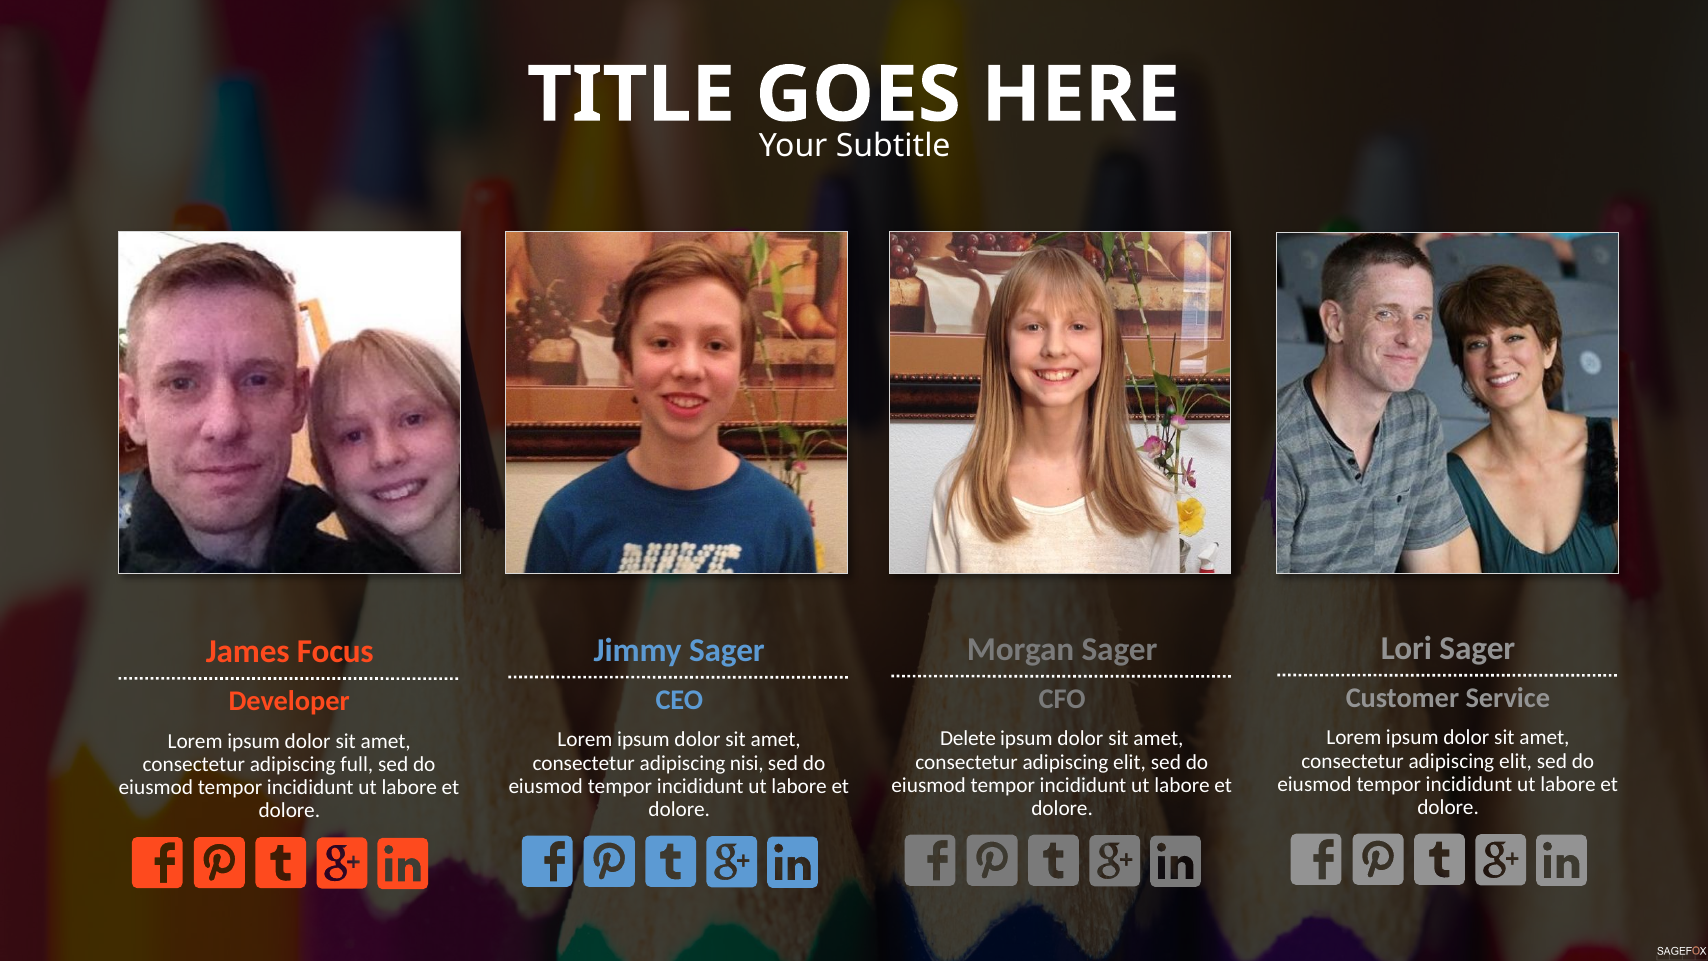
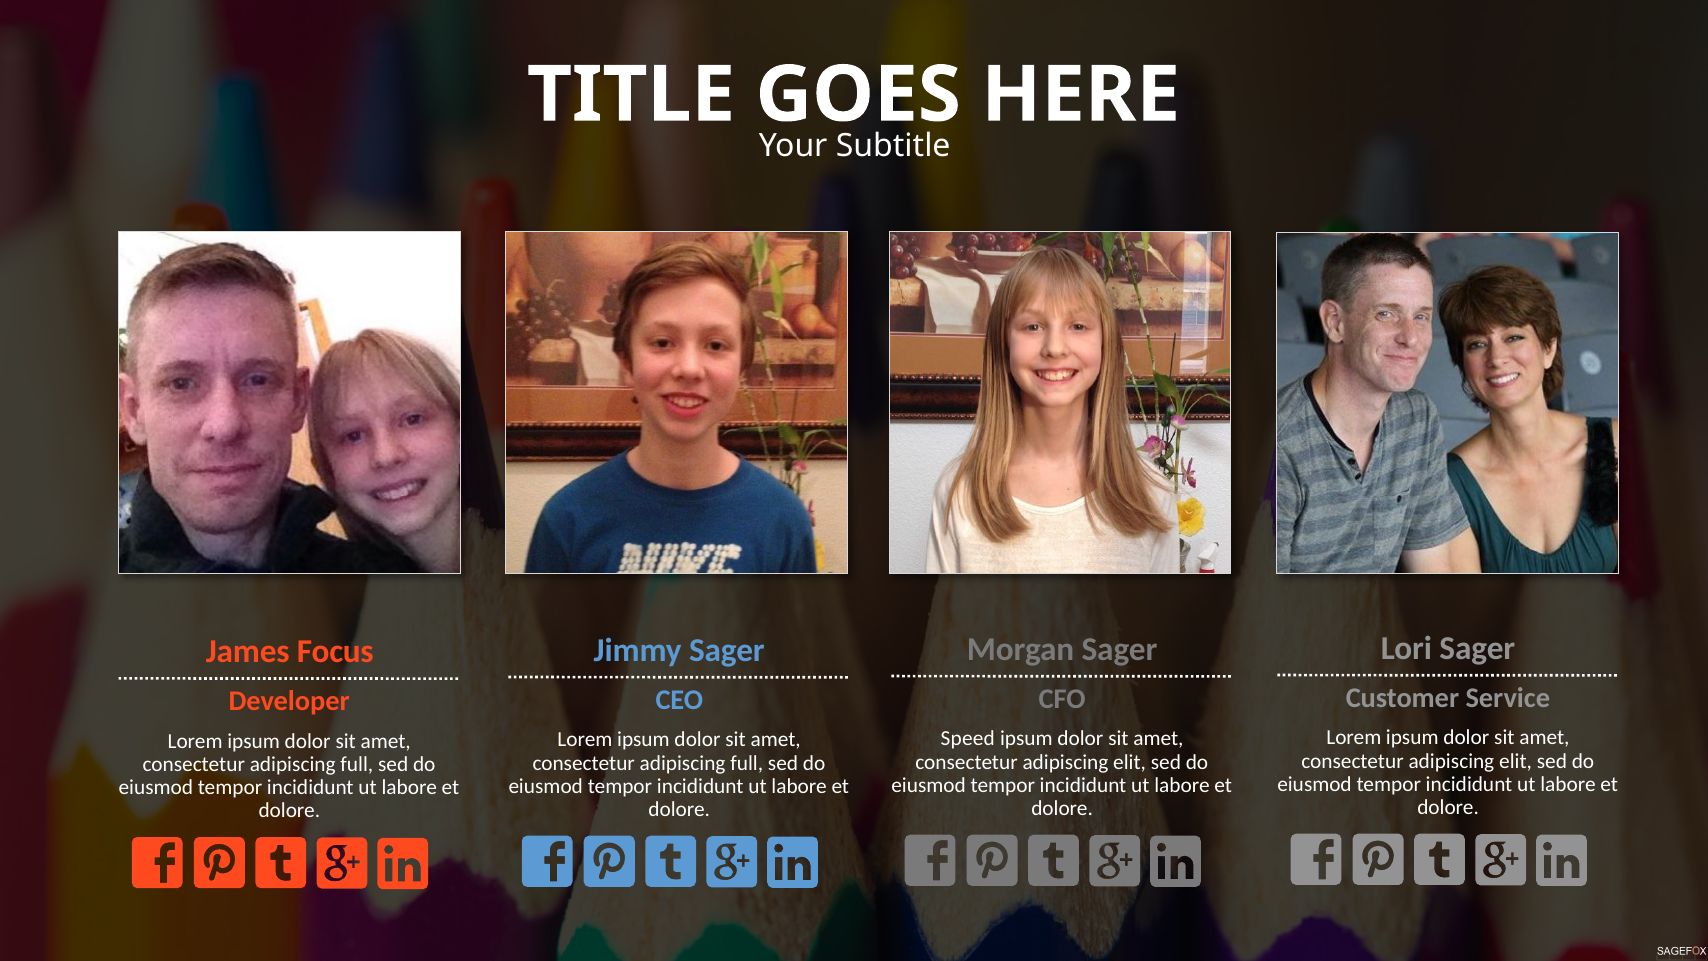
Delete: Delete -> Speed (968, 739)
nisi: nisi -> full (747, 763)
